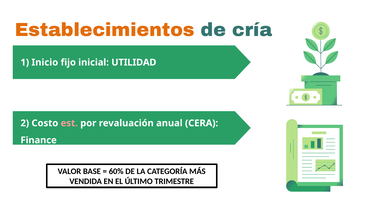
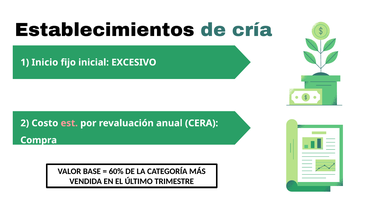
Establecimientos colour: orange -> black (105, 30)
UTILIDAD: UTILIDAD -> EXCESIVO (134, 62)
Finance: Finance -> Compra (39, 140)
